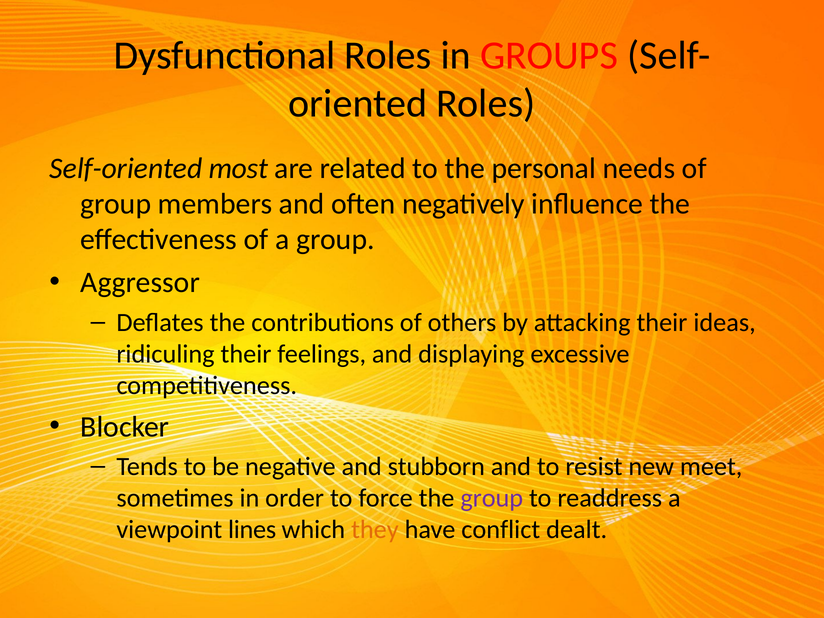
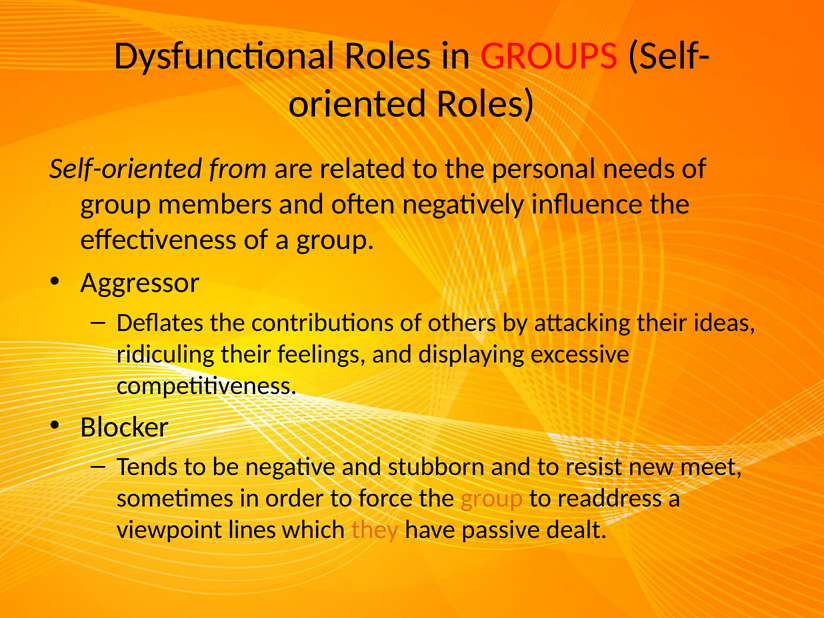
most: most -> from (238, 168)
group colour: purple -> orange (492, 498)
conflict: conflict -> passive (501, 530)
